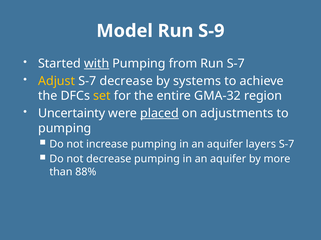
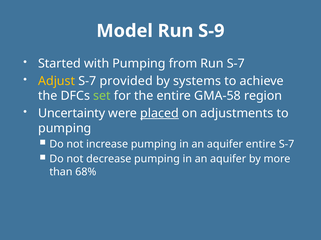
with underline: present -> none (97, 64)
S-7 decrease: decrease -> provided (126, 81)
set colour: yellow -> light green (102, 96)
GMA-32: GMA-32 -> GMA-58 (218, 96)
aquifer layers: layers -> entire (261, 144)
88%: 88% -> 68% (86, 172)
